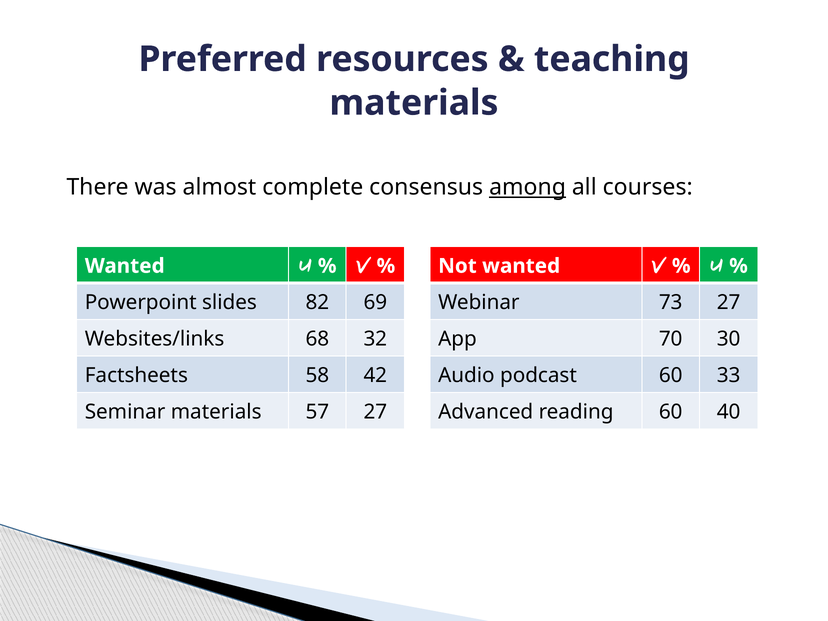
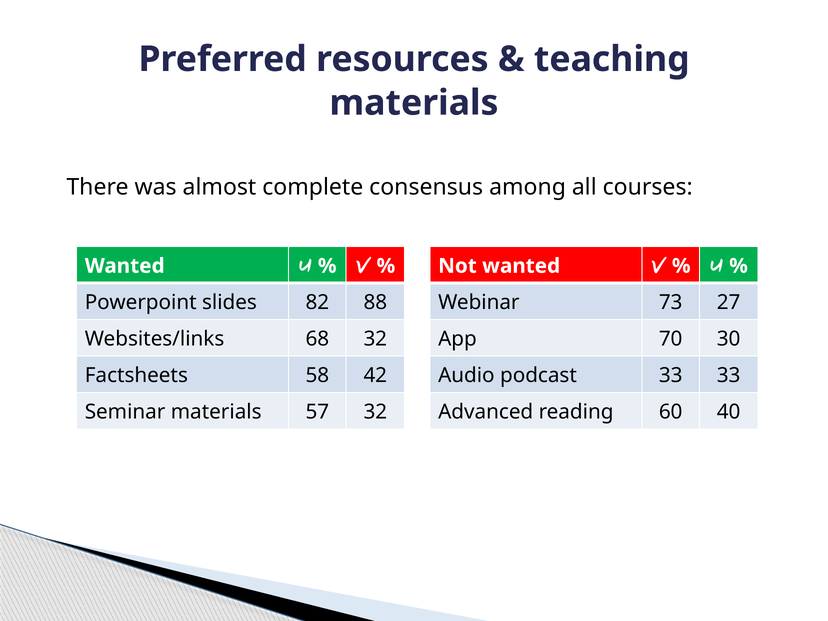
among underline: present -> none (528, 187)
69: 69 -> 88 (375, 302)
podcast 60: 60 -> 33 (671, 375)
57 27: 27 -> 32 (375, 412)
